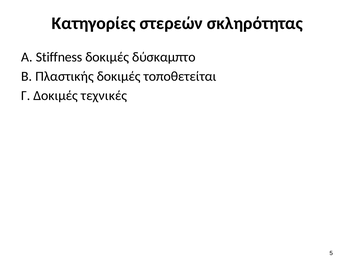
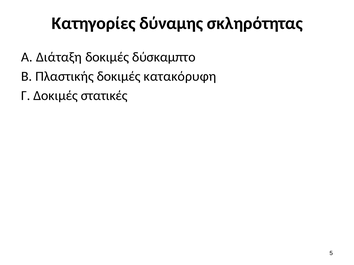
στερεών: στερεών -> δύναμης (171, 23)
Stiffness: Stiffness -> Διάταξη (59, 57)
τοποθετείται: τοποθετείται -> κατακόρυφη (180, 77)
τεχνικές: τεχνικές -> στατικές (104, 96)
